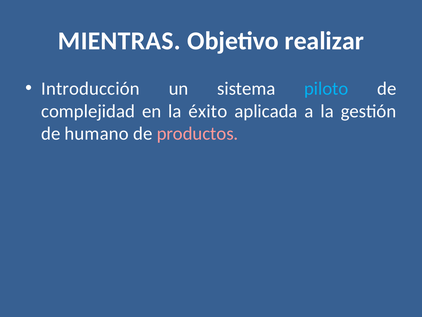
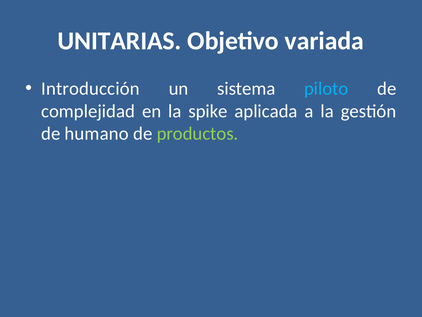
MIENTRAS: MIENTRAS -> UNITARIAS (120, 41)
realizar: realizar -> variada (324, 41)
éxito: éxito -> spike (208, 111)
productos colour: pink -> light green (198, 134)
